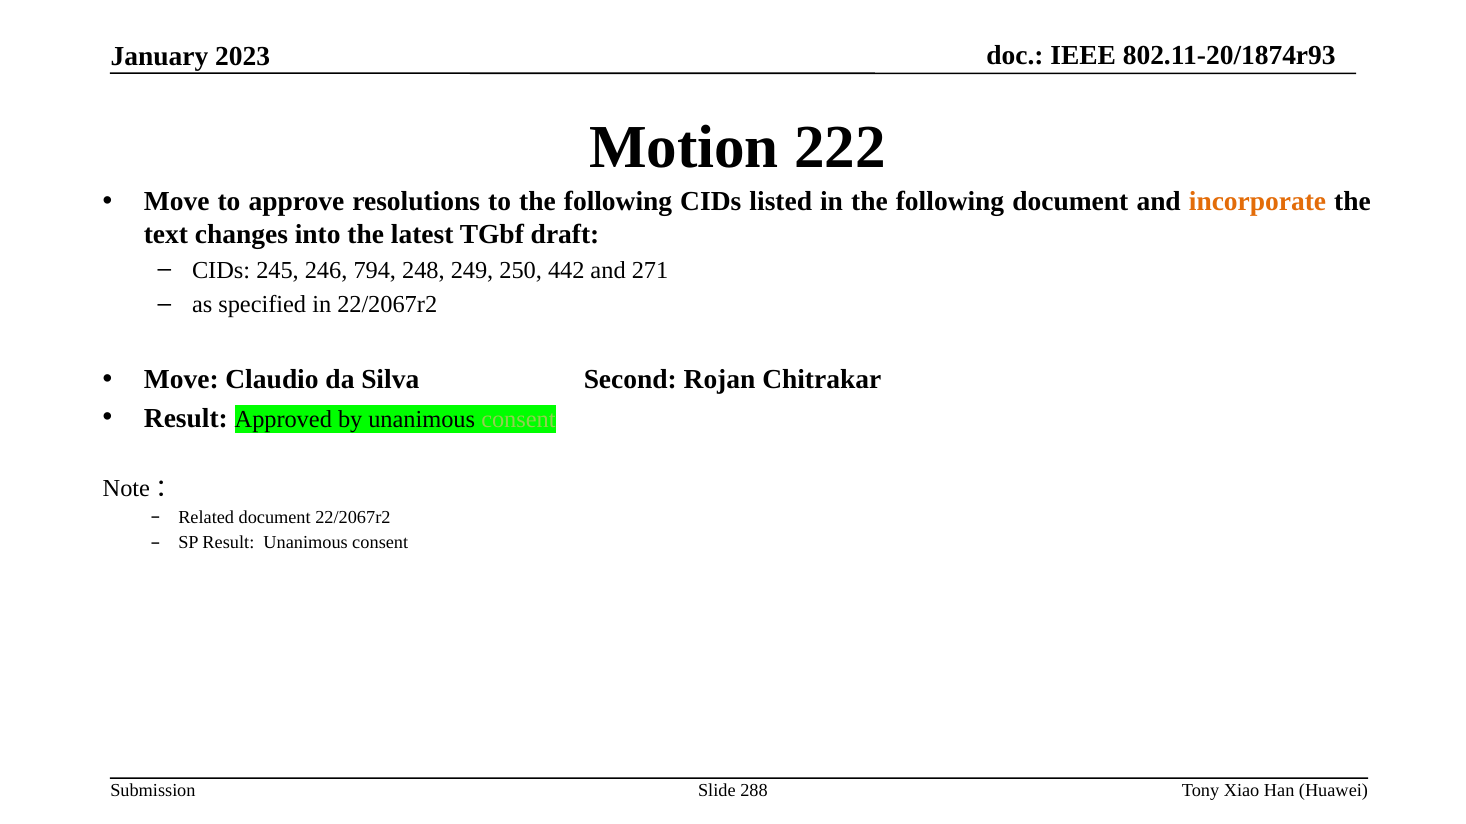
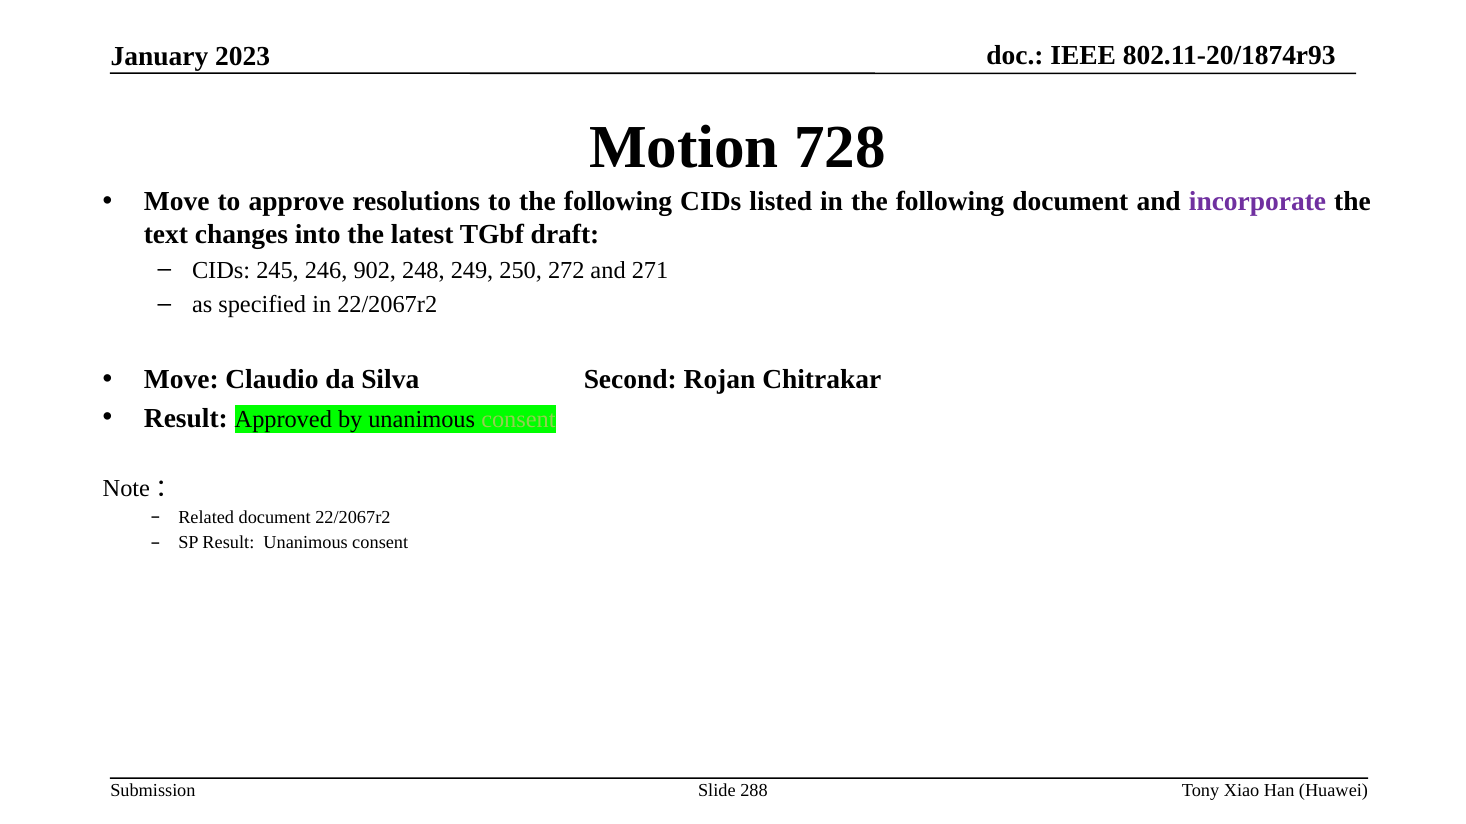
222: 222 -> 728 (840, 147)
incorporate colour: orange -> purple (1258, 202)
794: 794 -> 902 (375, 270)
442: 442 -> 272 (566, 270)
